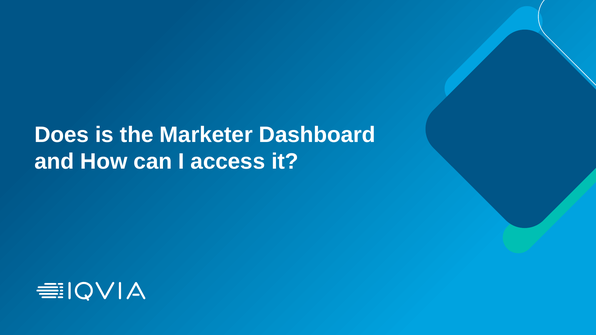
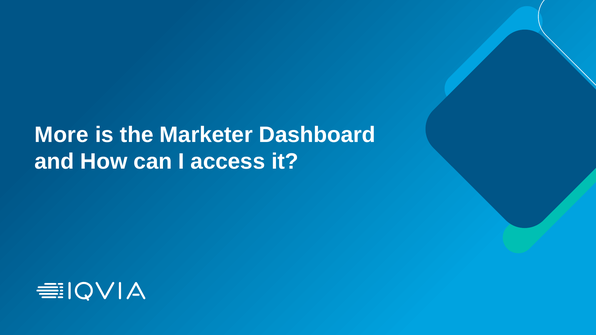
Does: Does -> More (62, 135)
